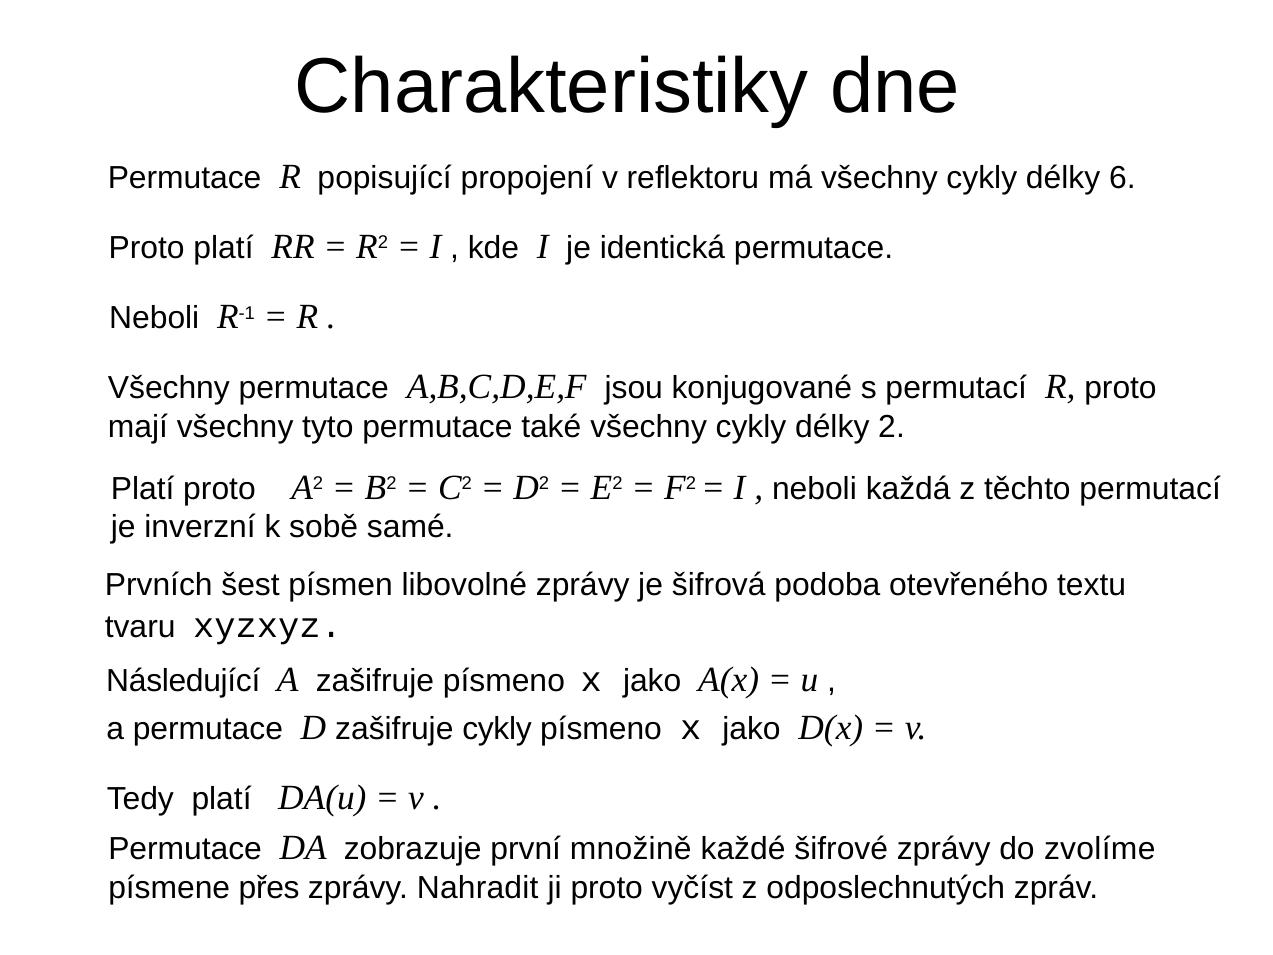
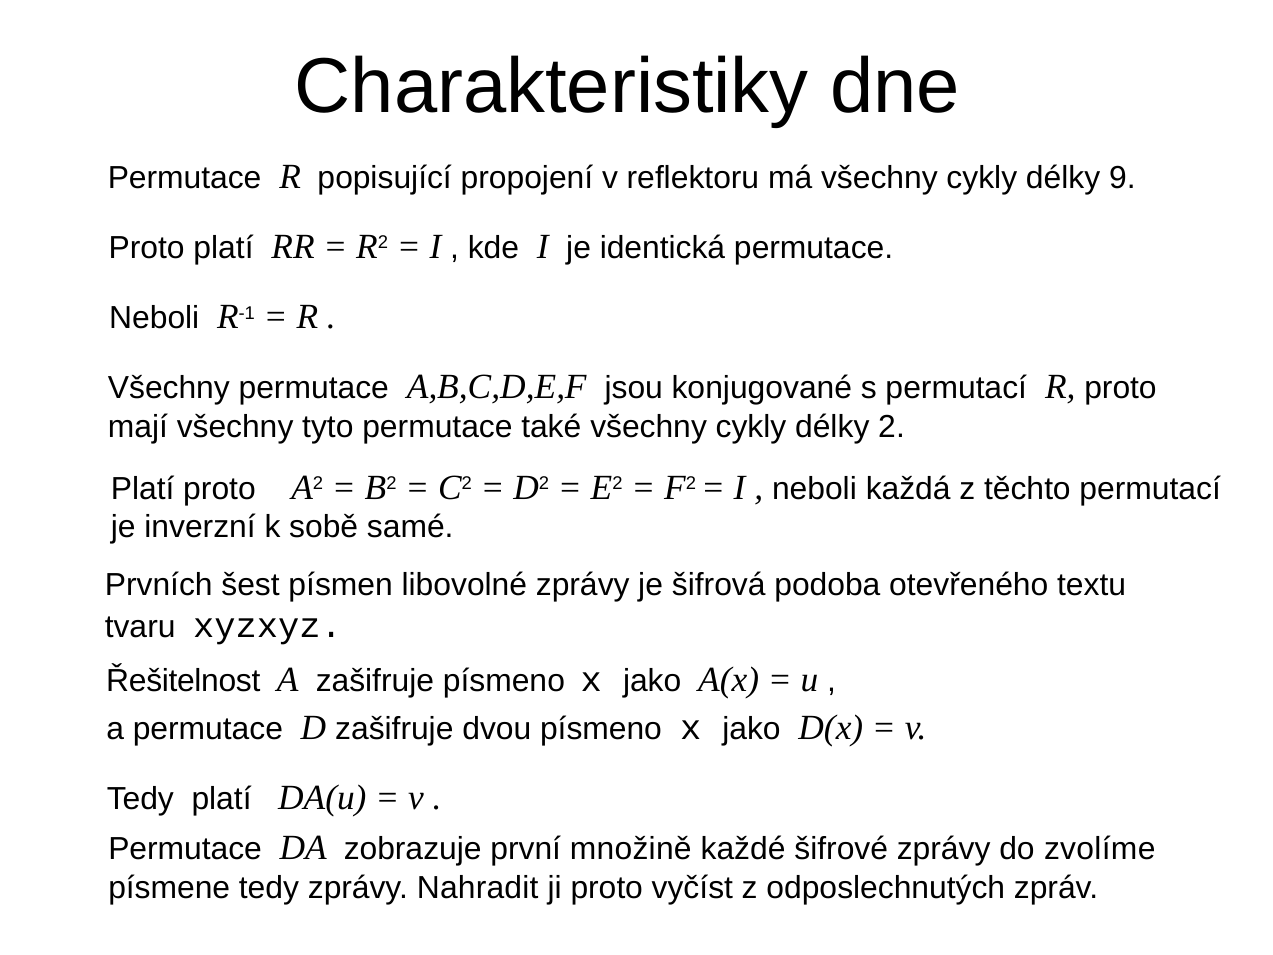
6: 6 -> 9 (1122, 178)
Následující: Následující -> Řešitelnost (183, 681)
zašifruje cykly: cykly -> dvou (497, 729)
písmene přes: přes -> tedy (269, 888)
